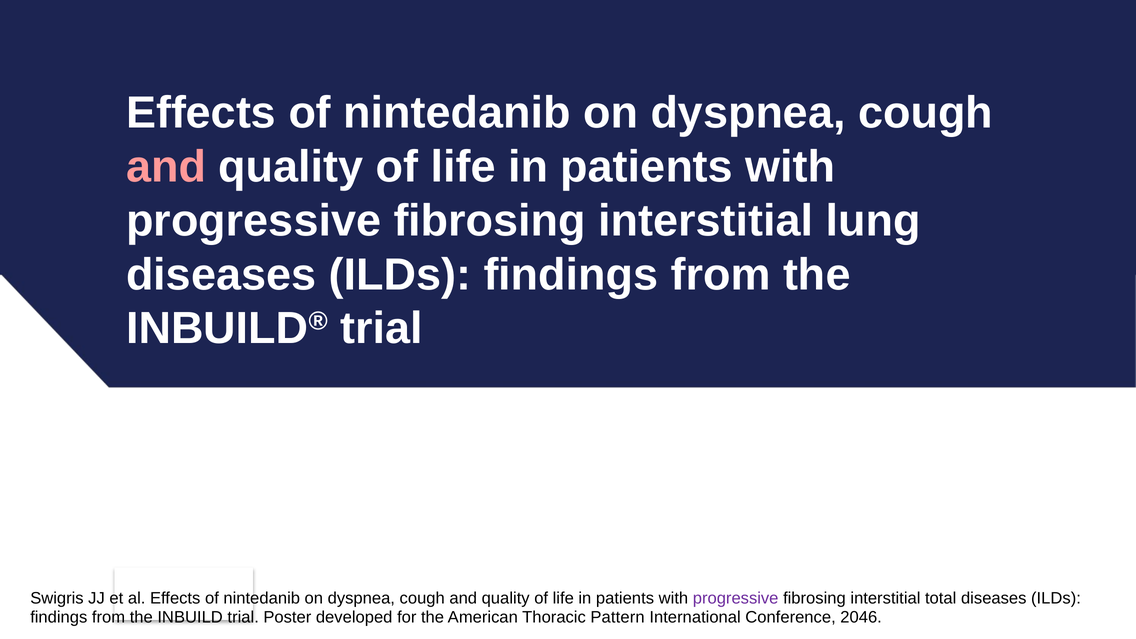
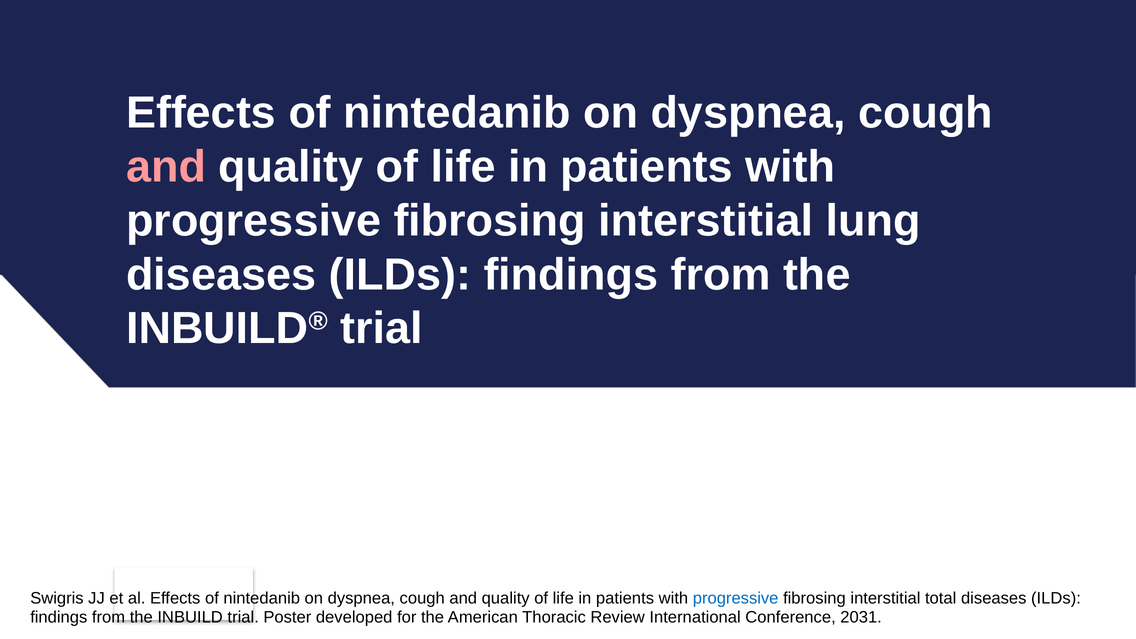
progressive colour: purple -> blue (736, 598)
Pattern: Pattern -> Review (618, 617)
2046: 2046 -> 2031 (861, 617)
